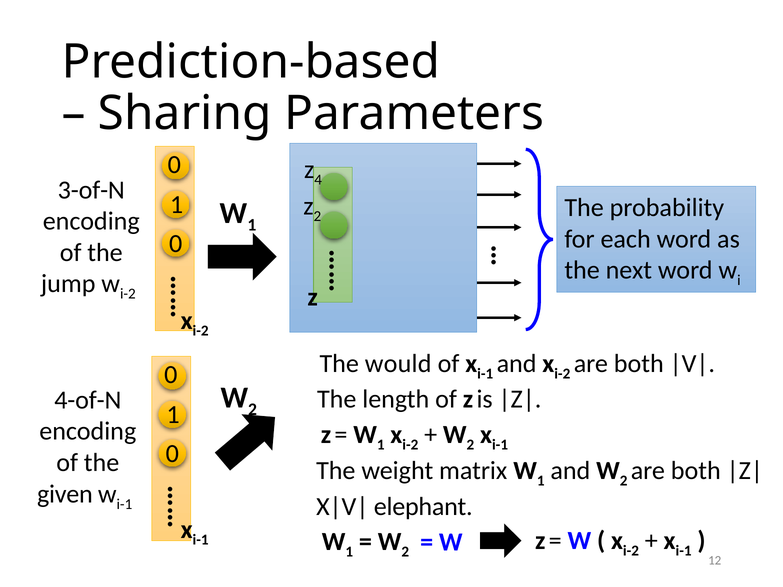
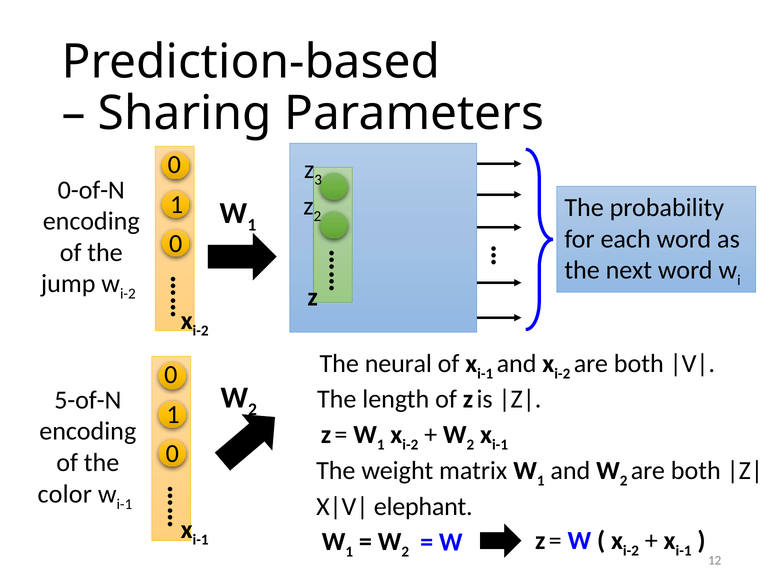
4: 4 -> 3 (318, 180)
3-of-N: 3-of-N -> 0-of-N (91, 190)
would: would -> neural (398, 364)
4-of-N: 4-of-N -> 5-of-N (88, 400)
given: given -> color (65, 494)
